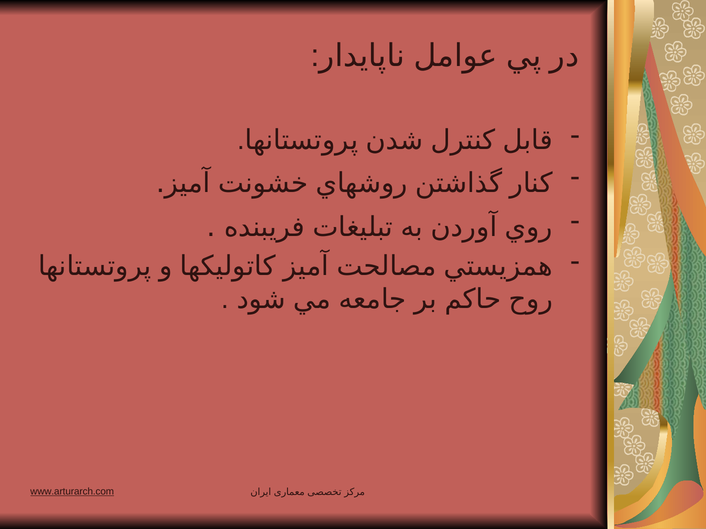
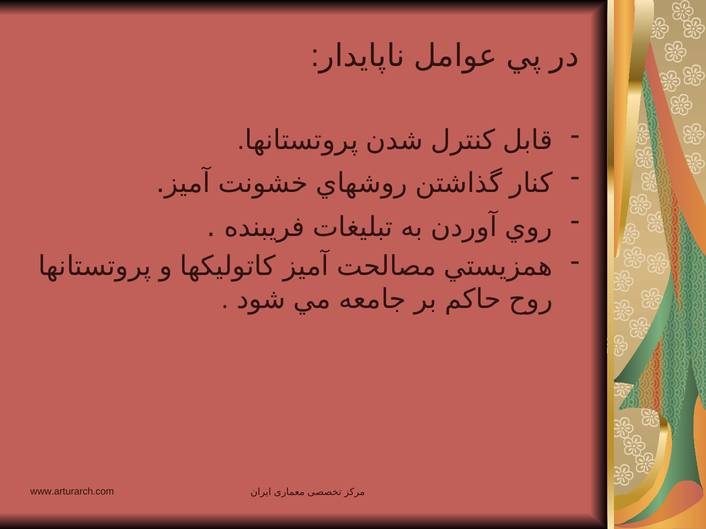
www.arturarch.com underline: present -> none (72, 492)
